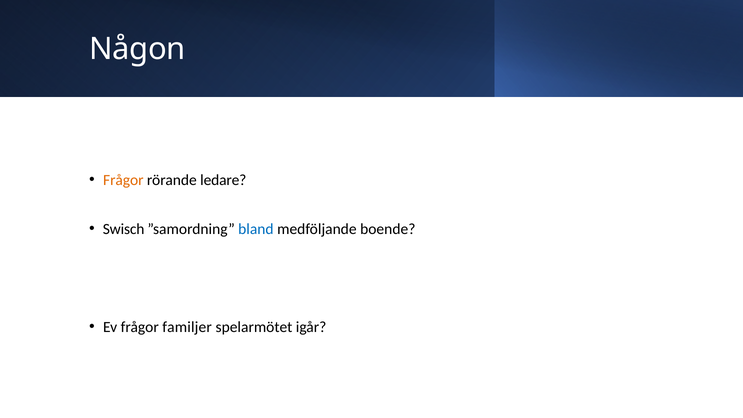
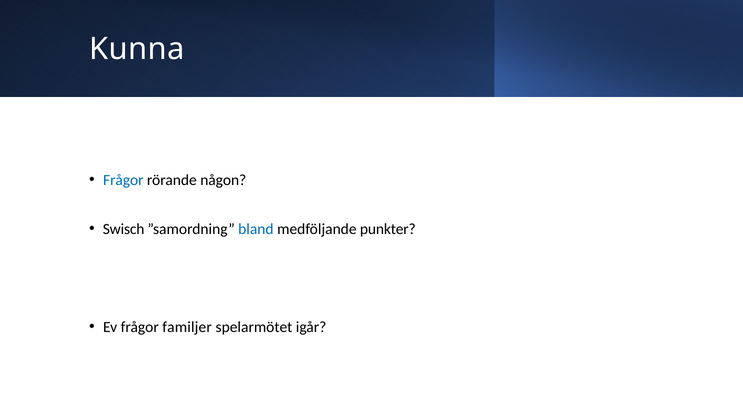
Någon: Någon -> Kunna (137, 49)
Frågor colour: orange -> blue (123, 180)
ledare: ledare -> någon (223, 180)
boende: boende -> punkter (388, 229)
